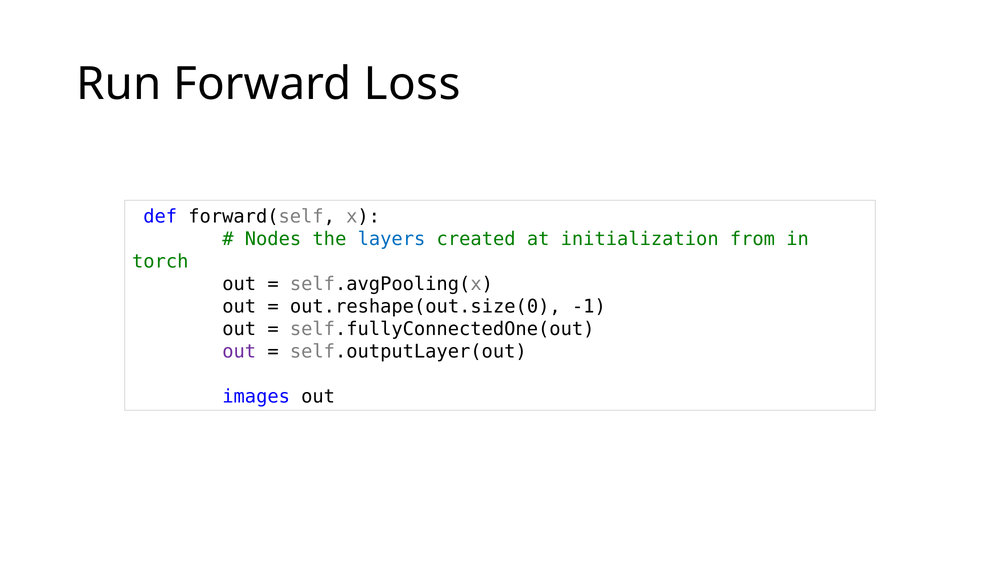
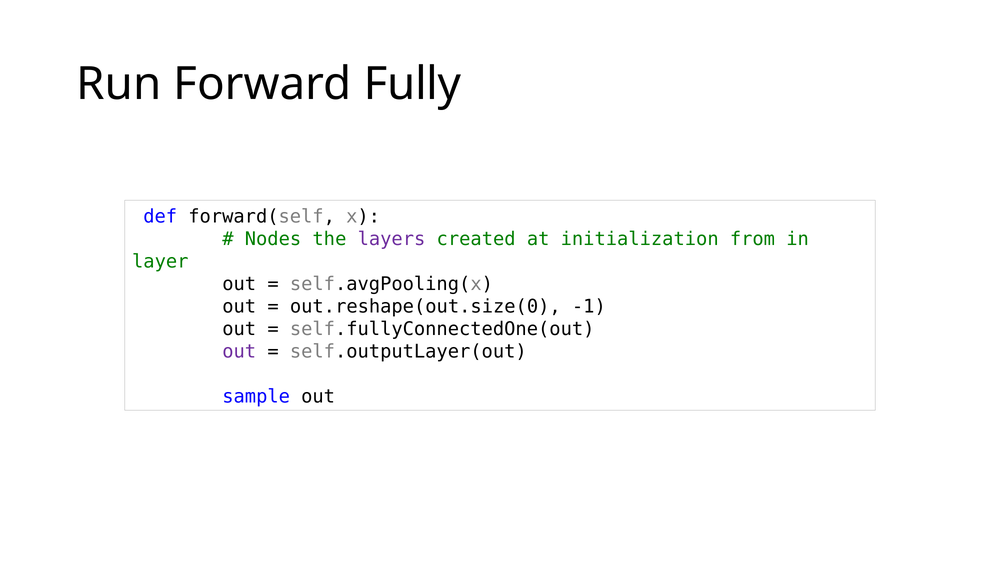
Loss: Loss -> Fully (412, 84)
layers colour: blue -> purple (391, 239)
torch: torch -> layer (160, 261)
images: images -> sample (256, 396)
